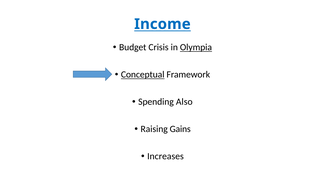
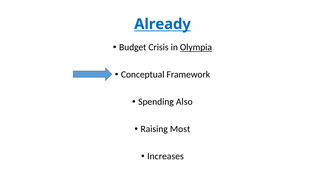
Income: Income -> Already (162, 24)
Conceptual underline: present -> none (143, 75)
Gains: Gains -> Most (180, 129)
